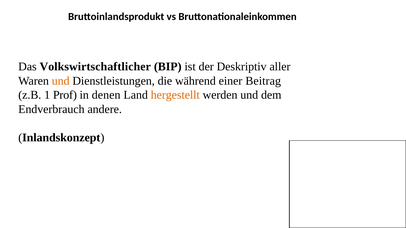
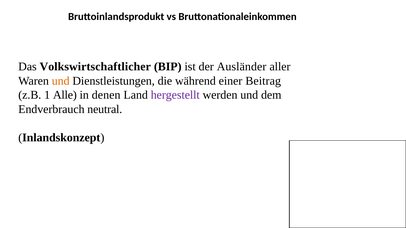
Deskriptiv: Deskriptiv -> Ausländer (242, 67)
Prof: Prof -> Alle (65, 95)
hergestellt colour: orange -> purple (175, 95)
andere: andere -> neutral (105, 109)
